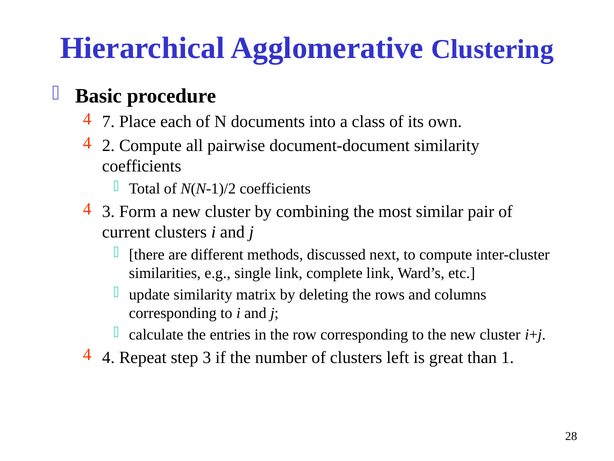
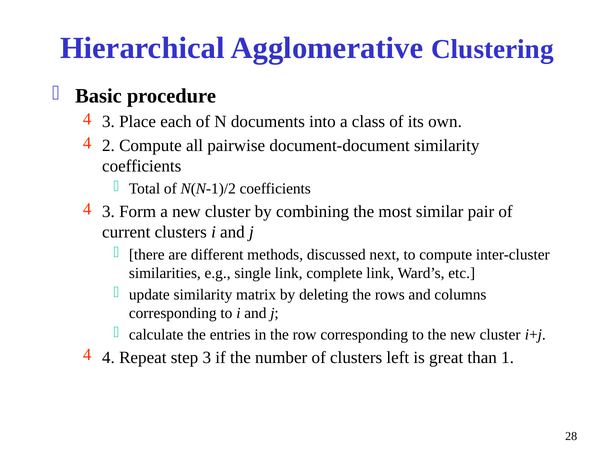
7: 7 -> 3 (108, 122)
